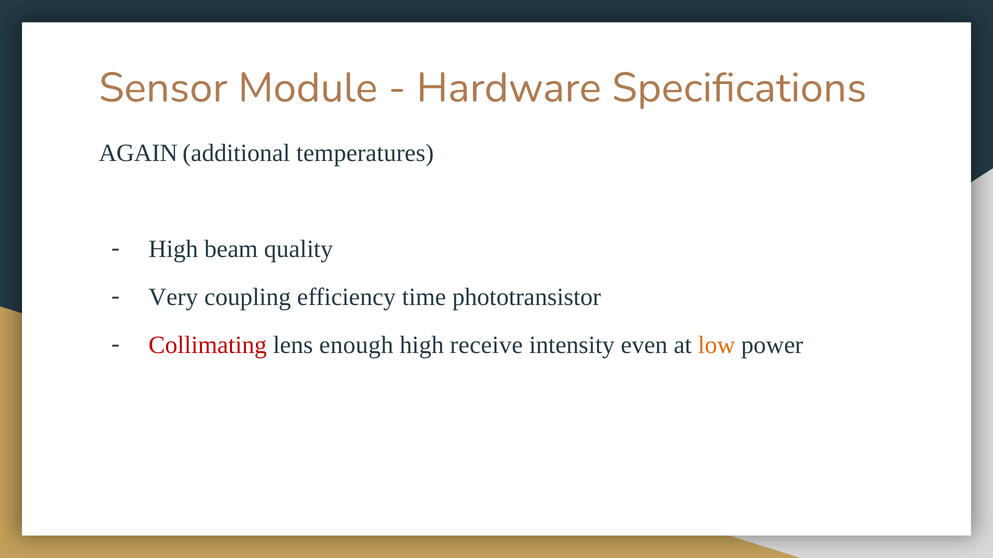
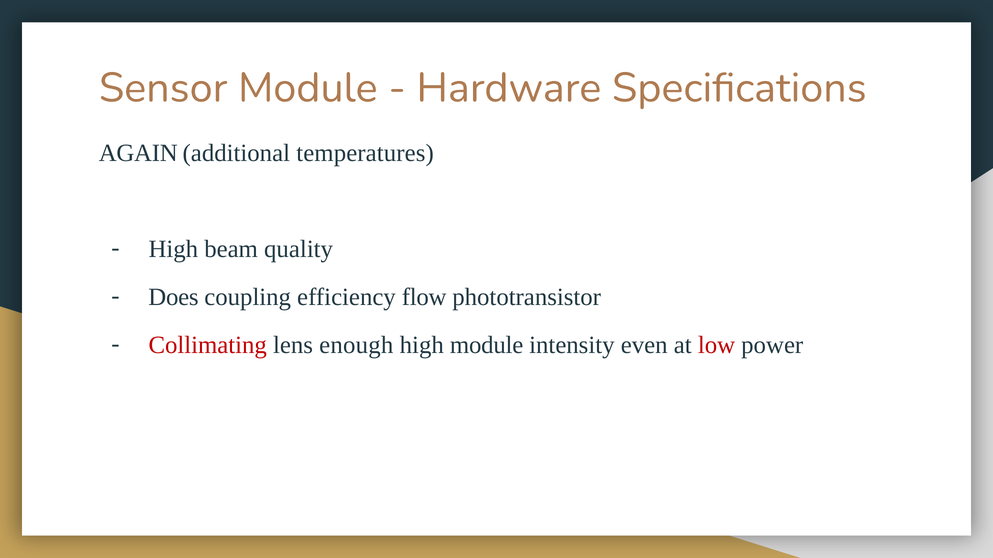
Very: Very -> Does (173, 297)
time: time -> flow (424, 297)
high receive: receive -> module (487, 345)
low colour: orange -> red (717, 345)
